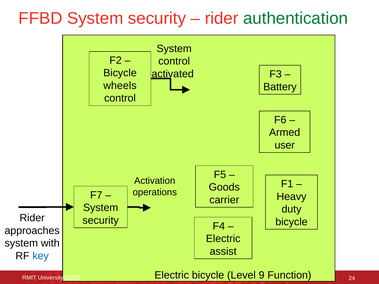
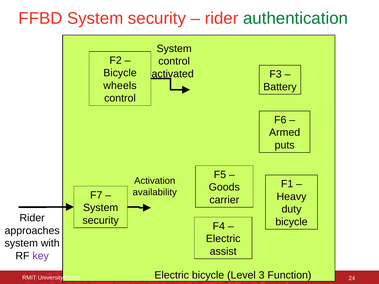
user: user -> puts (285, 145)
operations: operations -> availability (155, 192)
key colour: blue -> purple (41, 256)
9: 9 -> 3 (262, 276)
